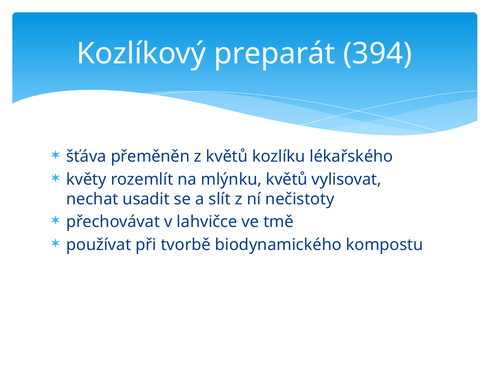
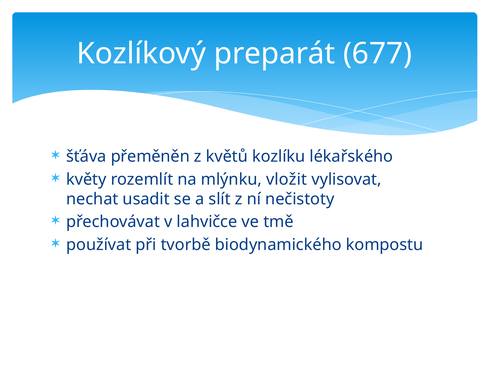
394: 394 -> 677 (378, 54)
mlýnku květů: květů -> vložit (287, 179)
